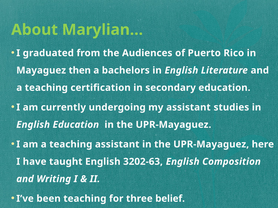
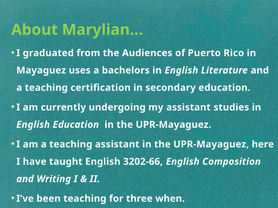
then: then -> uses (80, 70)
3202-63: 3202-63 -> 3202-66 (143, 162)
belief: belief -> when (170, 199)
